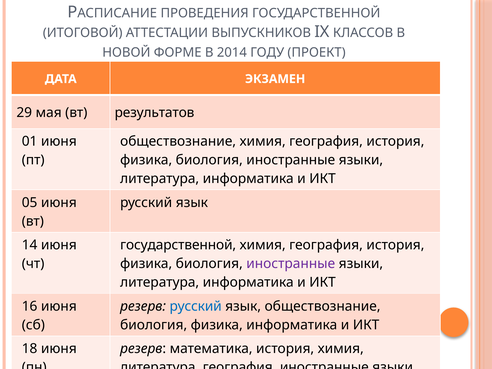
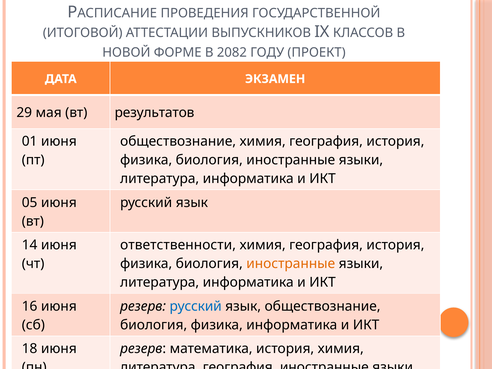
2014: 2014 -> 2082 (232, 53)
государственной: государственной -> ответственности (178, 245)
иностранные colour: purple -> orange (291, 264)
